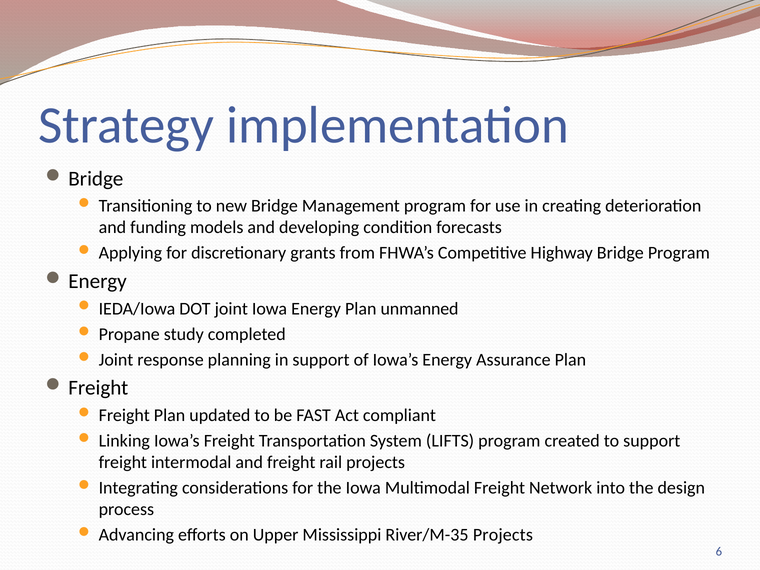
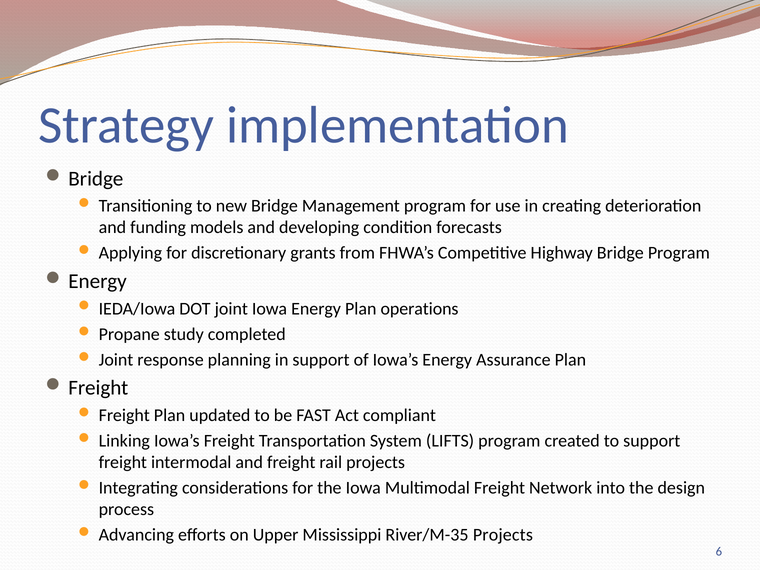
unmanned: unmanned -> operations (420, 309)
